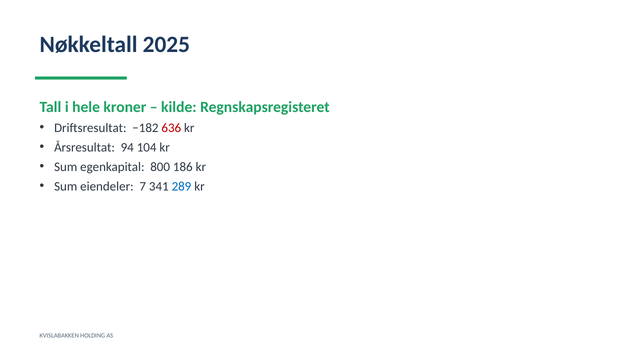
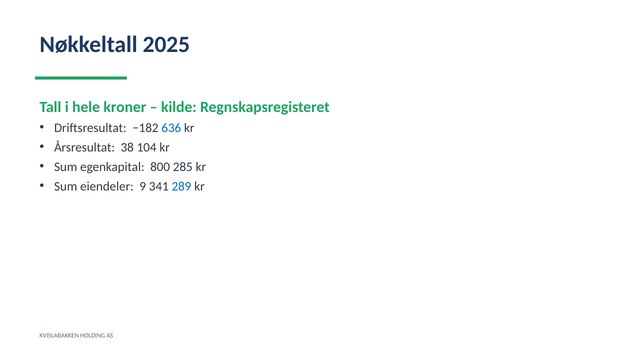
636 colour: red -> blue (171, 128)
94: 94 -> 38 (127, 147)
186: 186 -> 285 (183, 167)
7: 7 -> 9 (143, 186)
